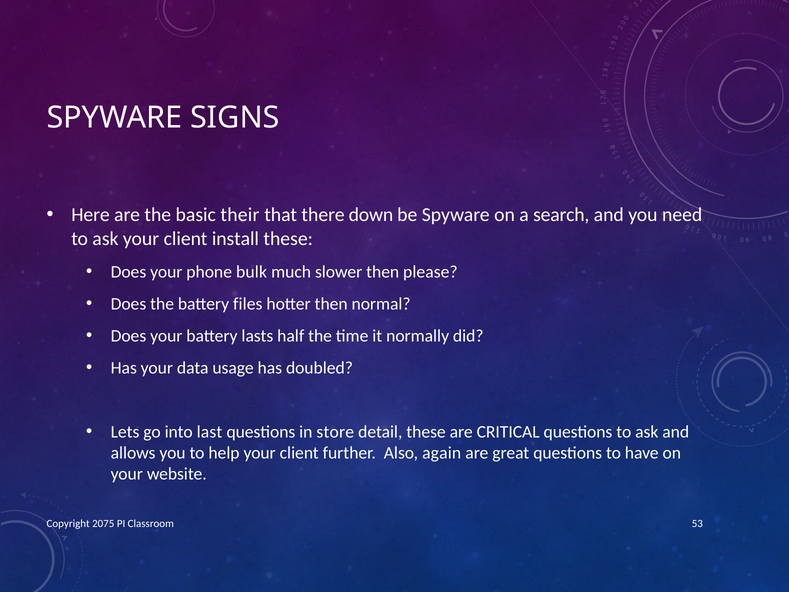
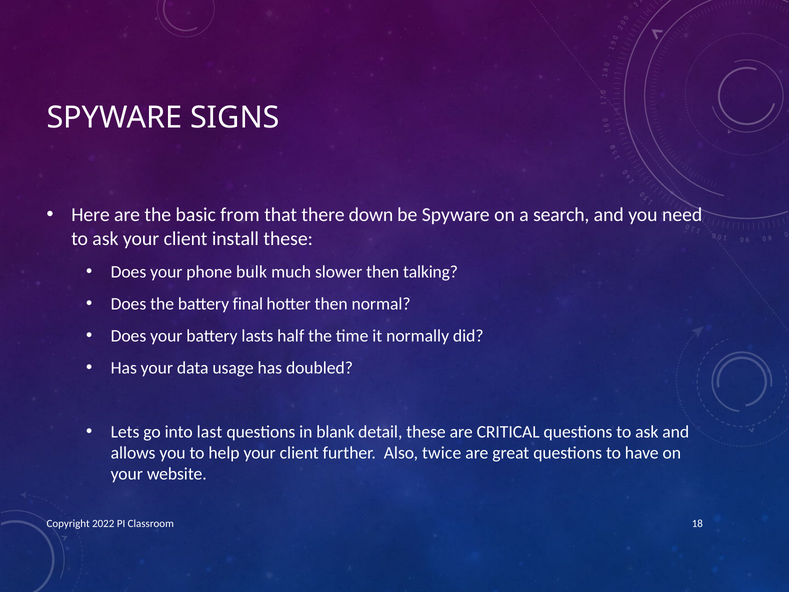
their: their -> from (240, 215)
please: please -> talking (431, 272)
files: files -> final (248, 304)
store: store -> blank (335, 431)
again: again -> twice (442, 452)
2075: 2075 -> 2022 (103, 524)
53: 53 -> 18 (697, 523)
